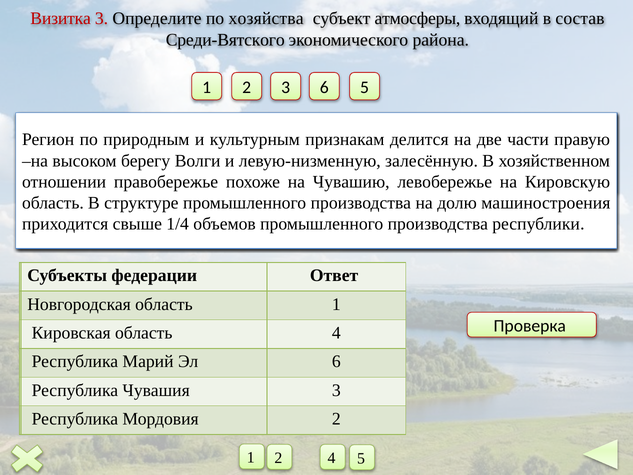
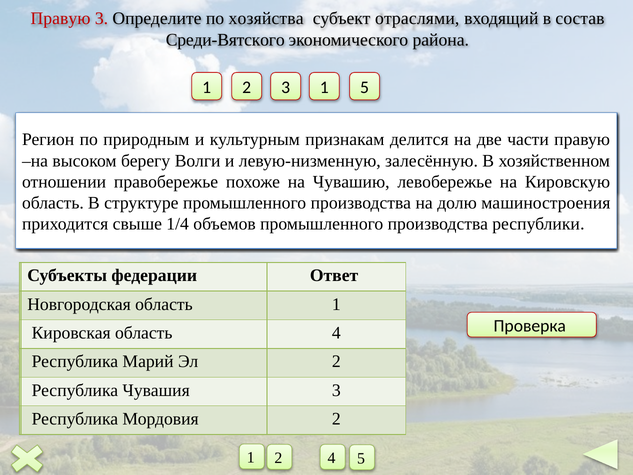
Визитка: Визитка -> Правую (60, 19)
субъект атмосферы: атмосферы -> отраслями (417, 19)
3 6: 6 -> 1 (324, 87)
6: 6 -> 2 (336, 361)
